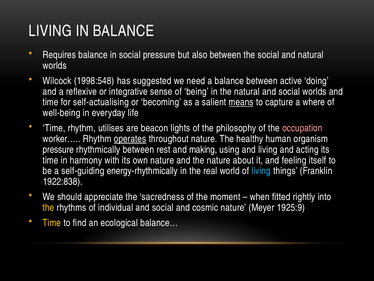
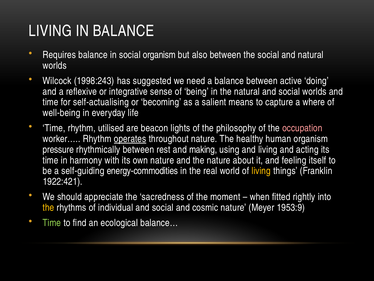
social pressure: pressure -> organism (159, 55)
1998:548: 1998:548 -> 1998:243 (94, 81)
means underline: present -> none (241, 102)
utilises: utilises -> utilised (111, 128)
energy-rhythmically: energy-rhythmically -> energy-commodities (142, 171)
living colour: light blue -> yellow (261, 171)
1922:838: 1922:838 -> 1922:421 (63, 181)
1925:9: 1925:9 -> 1953:9 (291, 207)
Time colour: yellow -> light green (52, 223)
